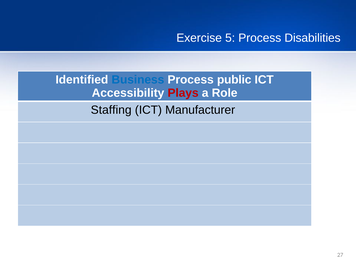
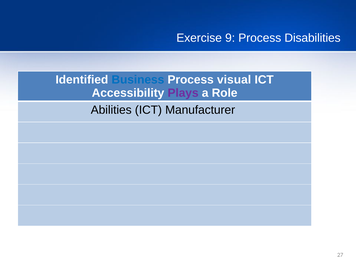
5: 5 -> 9 (230, 38)
public: public -> visual (234, 80)
Plays colour: red -> purple (183, 93)
Staffing: Staffing -> Abilities (111, 110)
